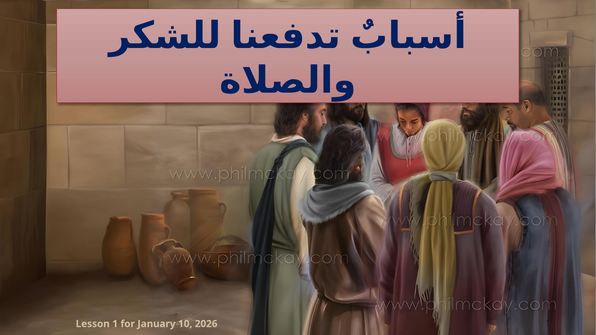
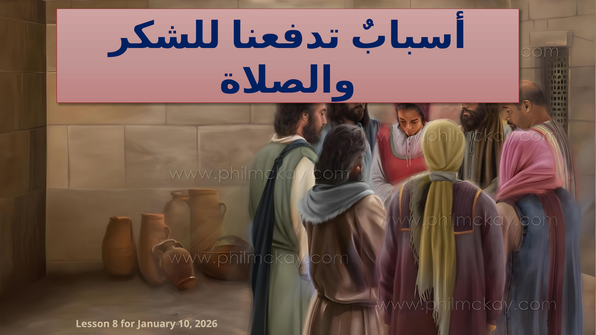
1: 1 -> 8 (115, 324)
